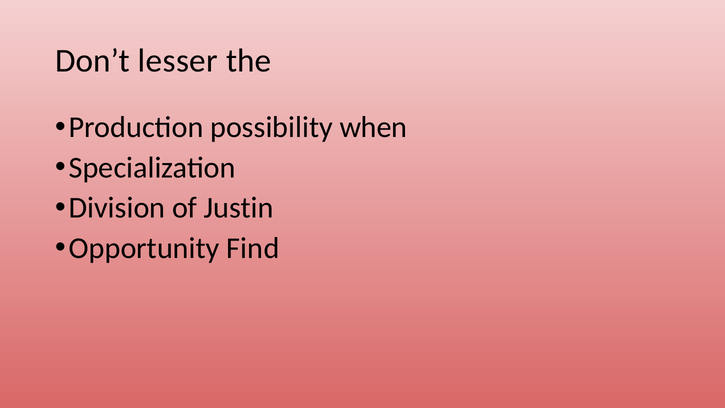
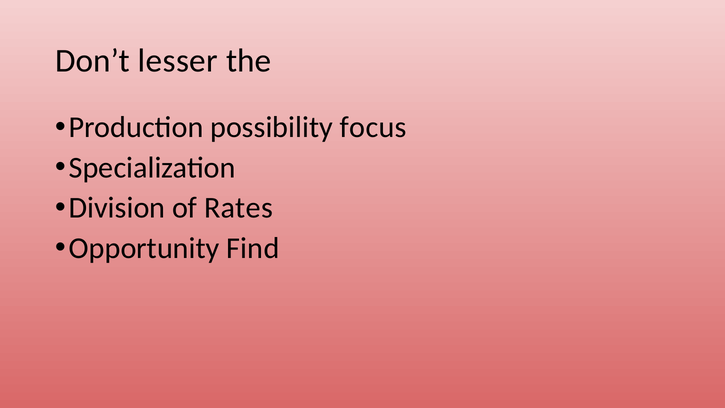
when: when -> focus (373, 127)
Justin: Justin -> Rates (239, 208)
